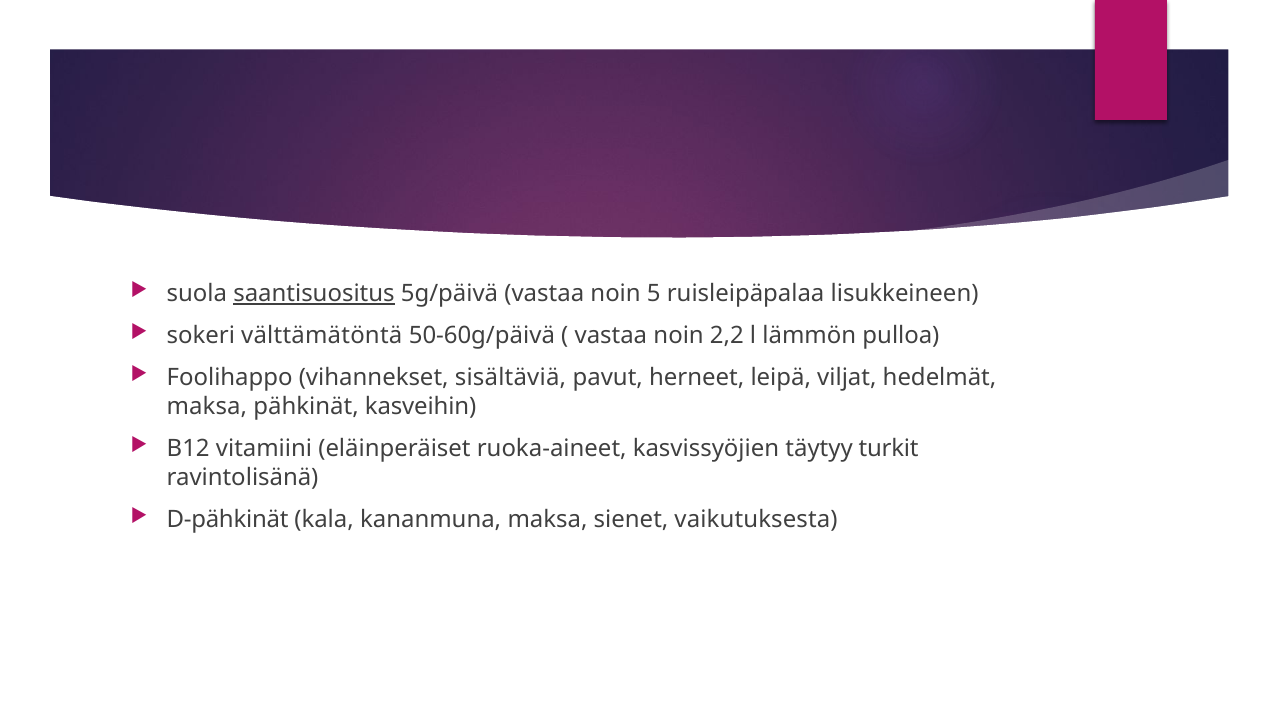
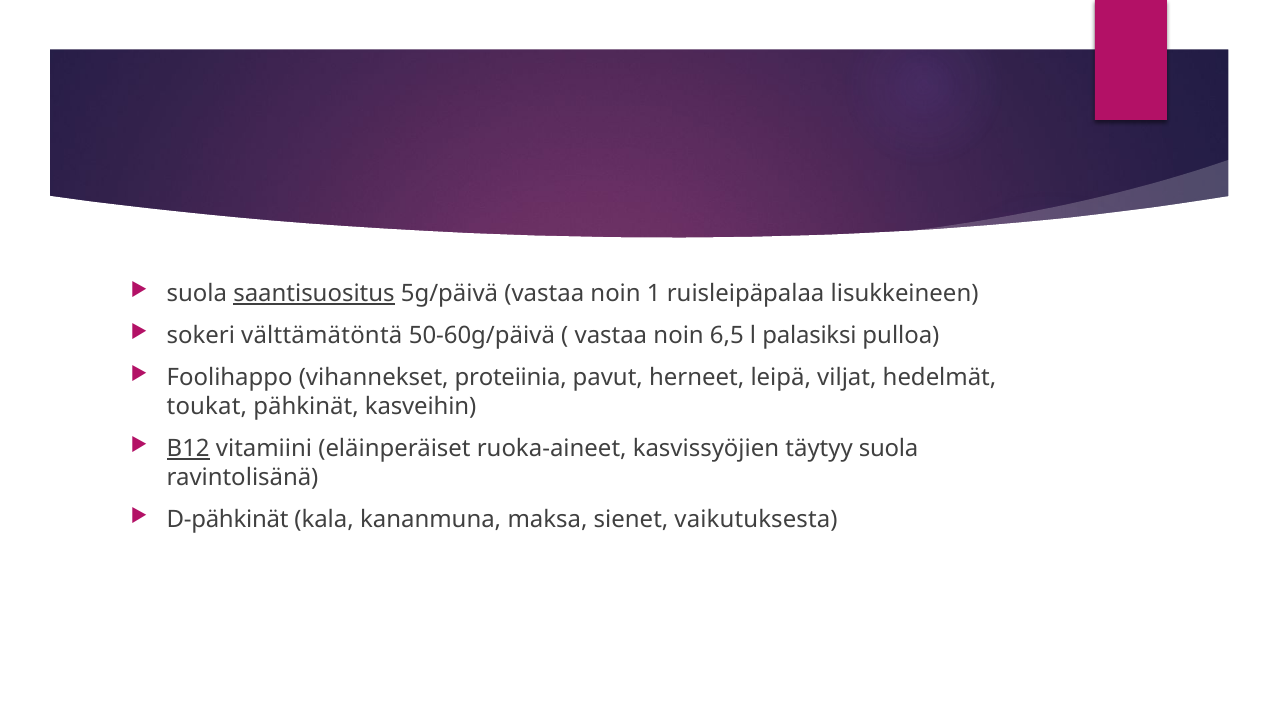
5: 5 -> 1 (654, 294)
2,2: 2,2 -> 6,5 (727, 336)
lämmön: lämmön -> palasiksi (809, 336)
sisältäviä: sisältäviä -> proteiinia (511, 378)
maksa: maksa -> toukat (207, 407)
B12 underline: none -> present (188, 449)
täytyy turkit: turkit -> suola (889, 449)
